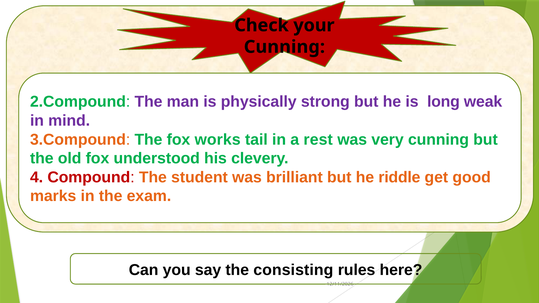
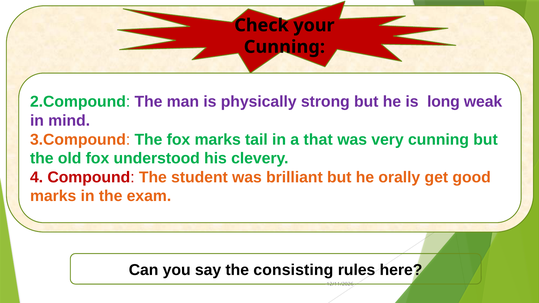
fox works: works -> marks (218, 140)
rest: rest -> that (318, 140)
riddle: riddle -> orally (399, 177)
